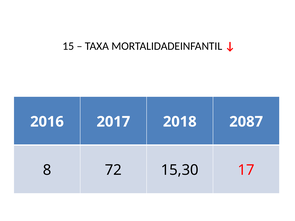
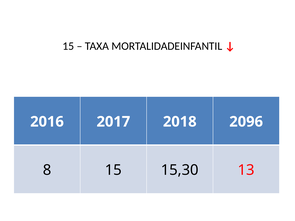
2087: 2087 -> 2096 (246, 122)
8 72: 72 -> 15 (113, 170)
17: 17 -> 13 (246, 170)
